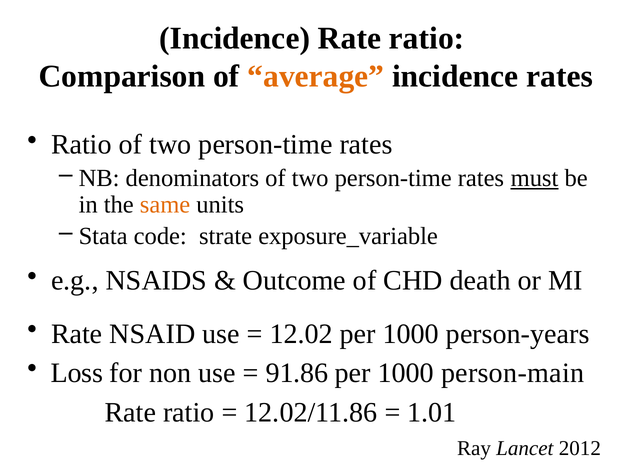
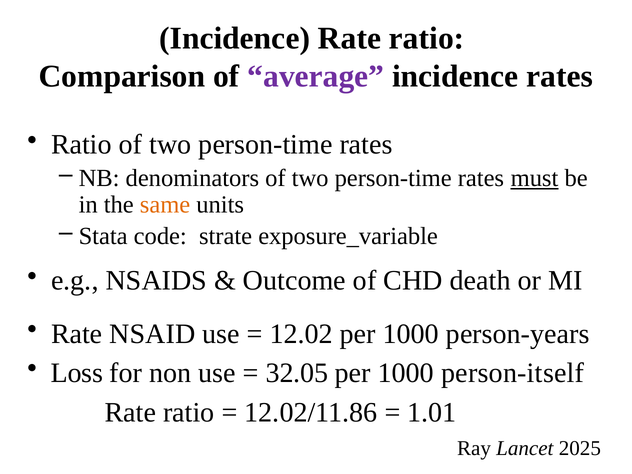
average colour: orange -> purple (316, 76)
91.86: 91.86 -> 32.05 (297, 373)
person-main: person-main -> person-itself (513, 373)
2012: 2012 -> 2025 (580, 448)
